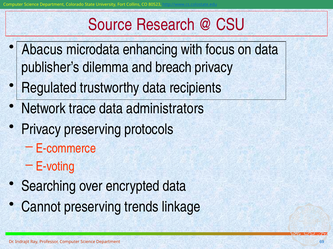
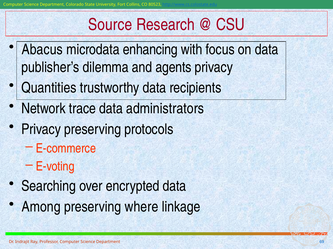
breach: breach -> agents (173, 67)
Regulated: Regulated -> Quantities (49, 88)
Cannot: Cannot -> Among (41, 207)
trends: trends -> where (141, 207)
